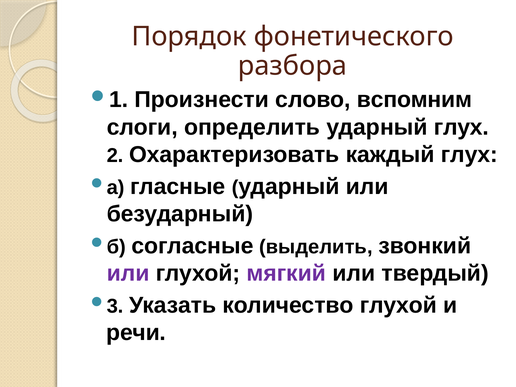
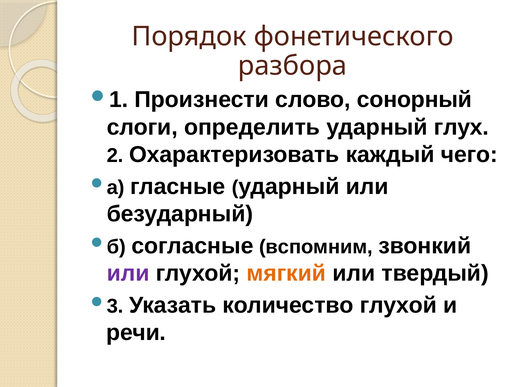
вспомним: вспомним -> сонорный (414, 100)
каждый глух: глух -> чего (469, 155)
выделить: выделить -> вспомним (316, 247)
мягкий colour: purple -> orange (286, 273)
